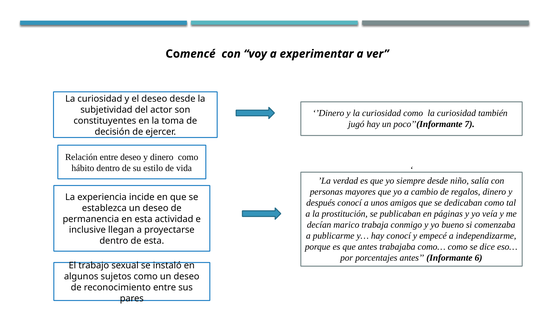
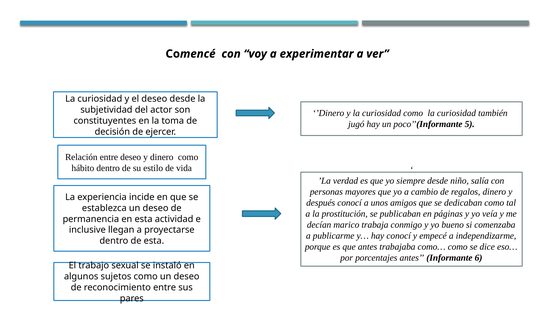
7: 7 -> 5 (470, 124)
